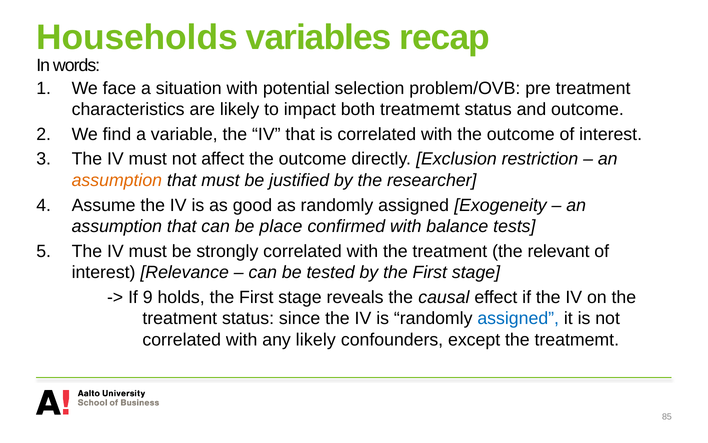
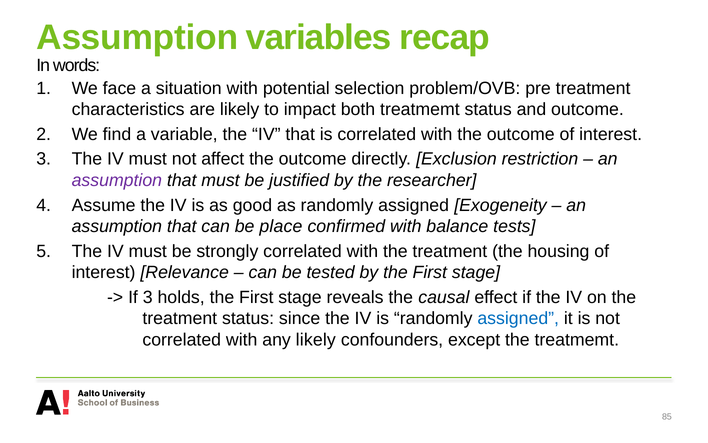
Households: Households -> Assumption (137, 38)
assumption colour: orange -> purple (117, 180)
relevant: relevant -> housing (558, 251)
If 9: 9 -> 3 (148, 297)
